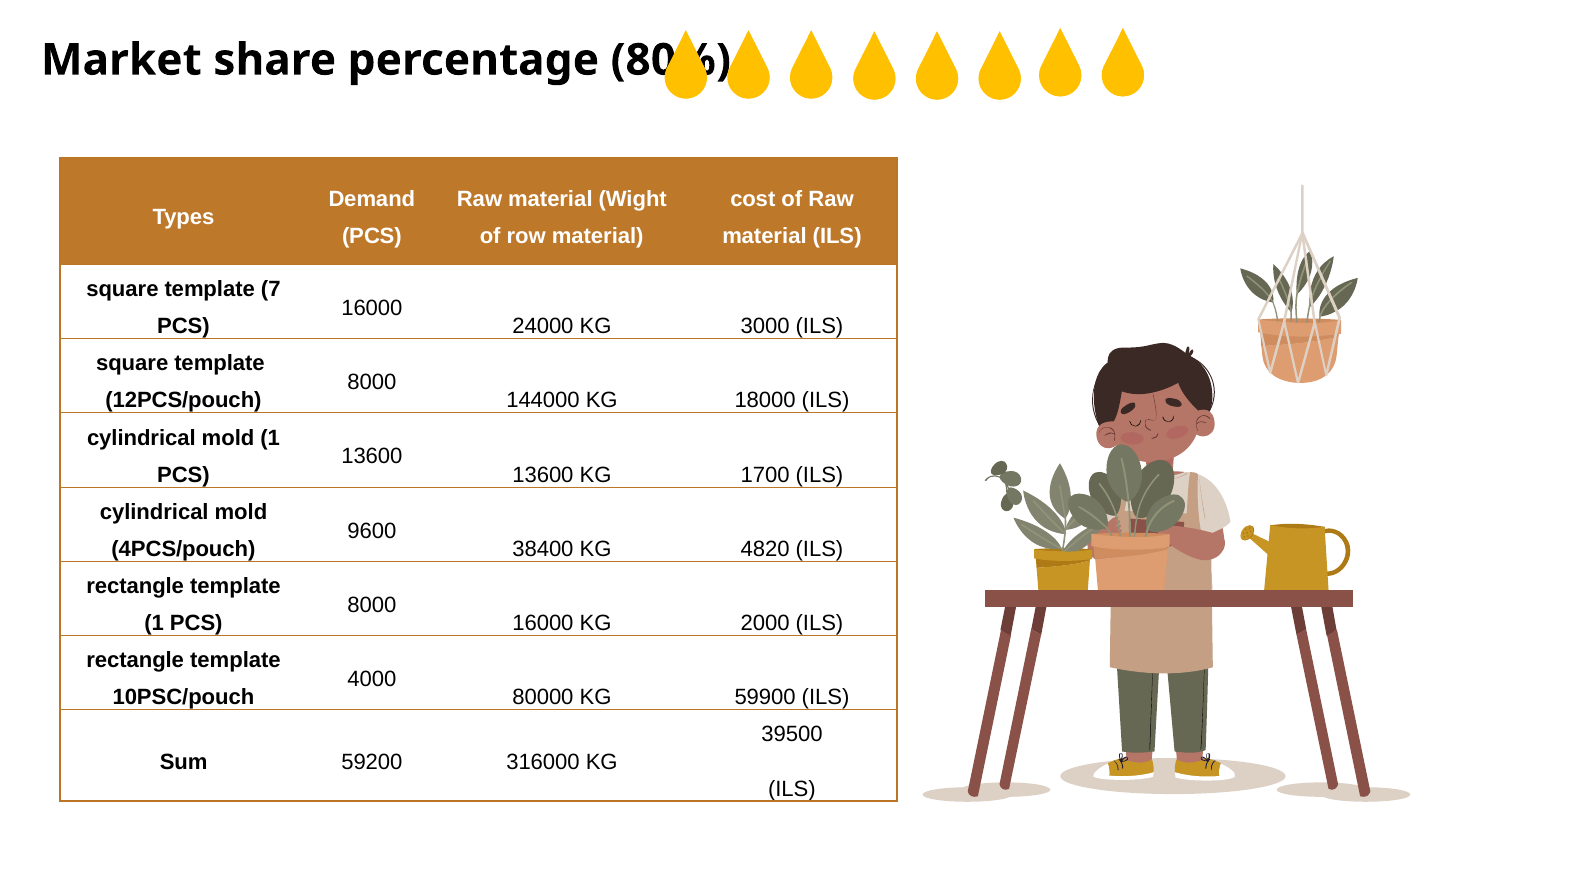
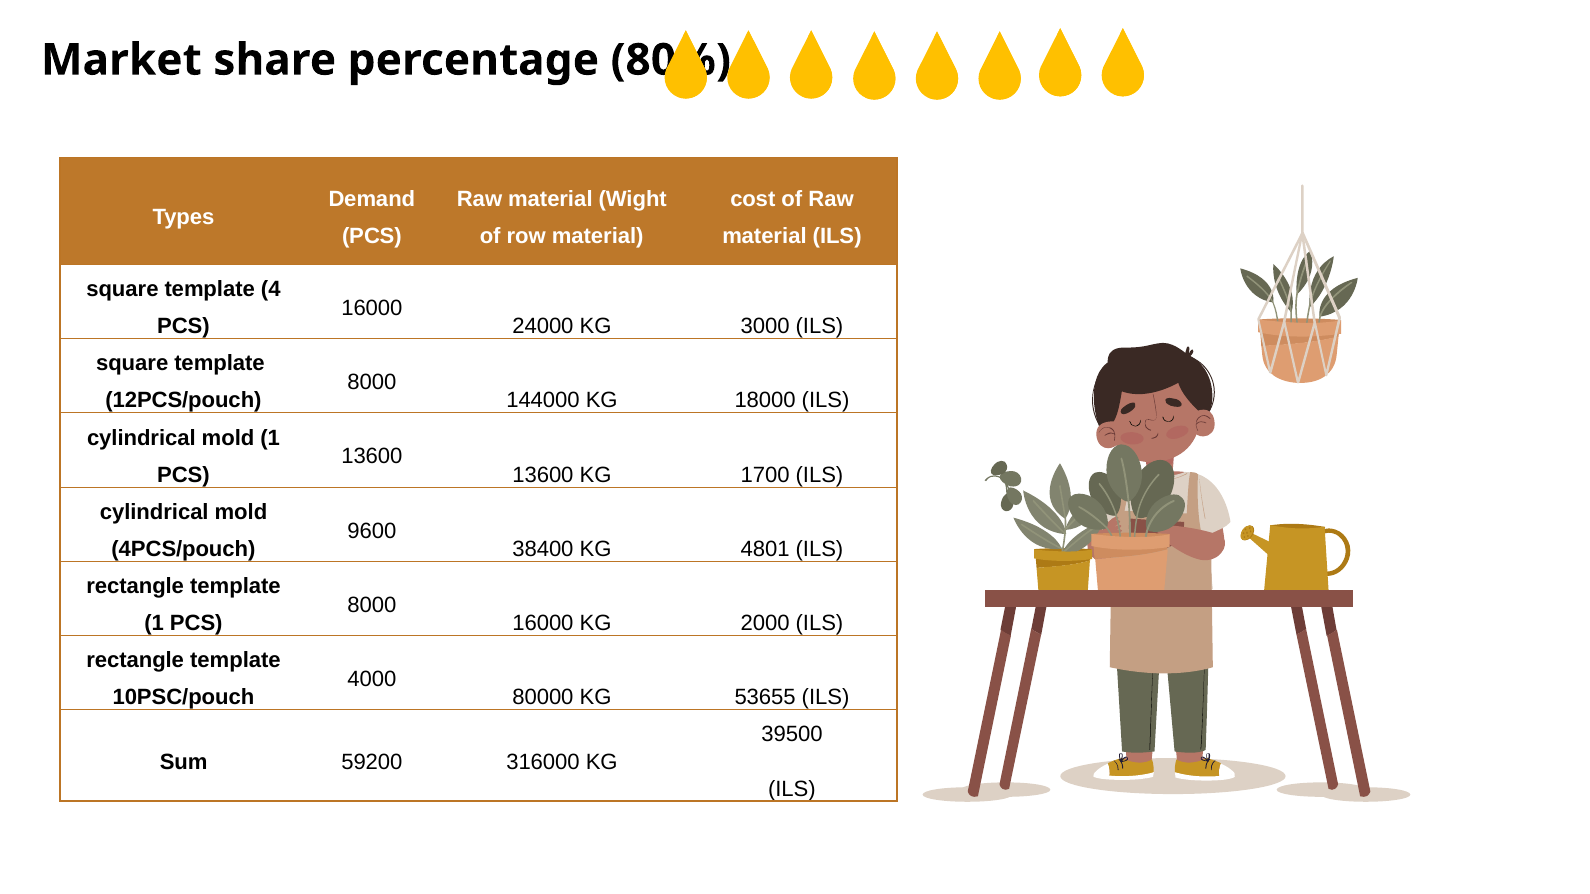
7: 7 -> 4 (271, 290)
4820: 4820 -> 4801 (765, 550)
59900: 59900 -> 53655 (765, 698)
